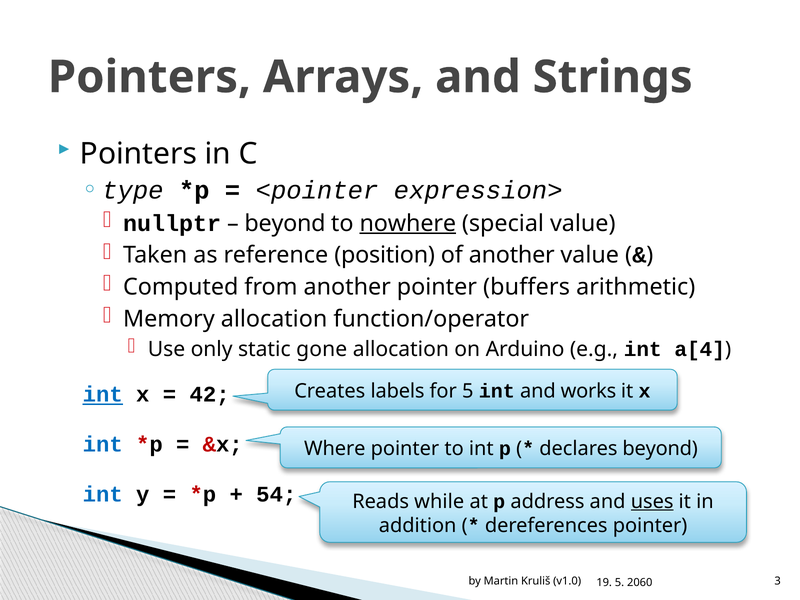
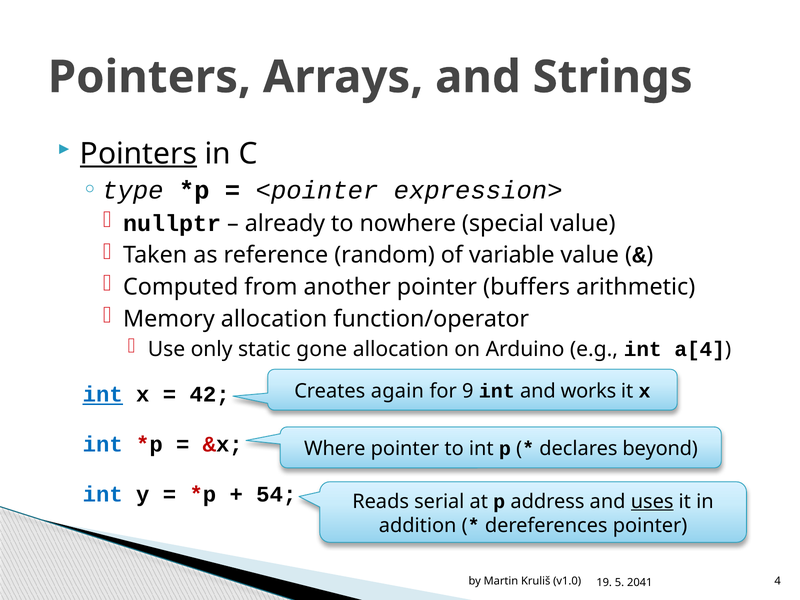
Pointers underline: none -> present (138, 154)
beyond: beyond -> already (285, 223)
nowhere underline: present -> none (408, 223)
position: position -> random (385, 255)
of another: another -> variable (512, 255)
labels: labels -> again (397, 391)
for 5: 5 -> 9 (468, 391)
while: while -> serial (439, 501)
3: 3 -> 4 (778, 581)
2060: 2060 -> 2041 (640, 583)
